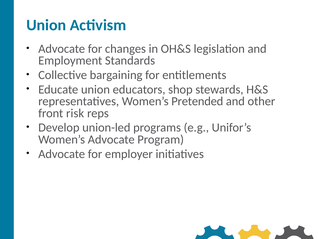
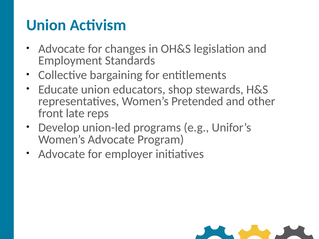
risk: risk -> late (75, 113)
